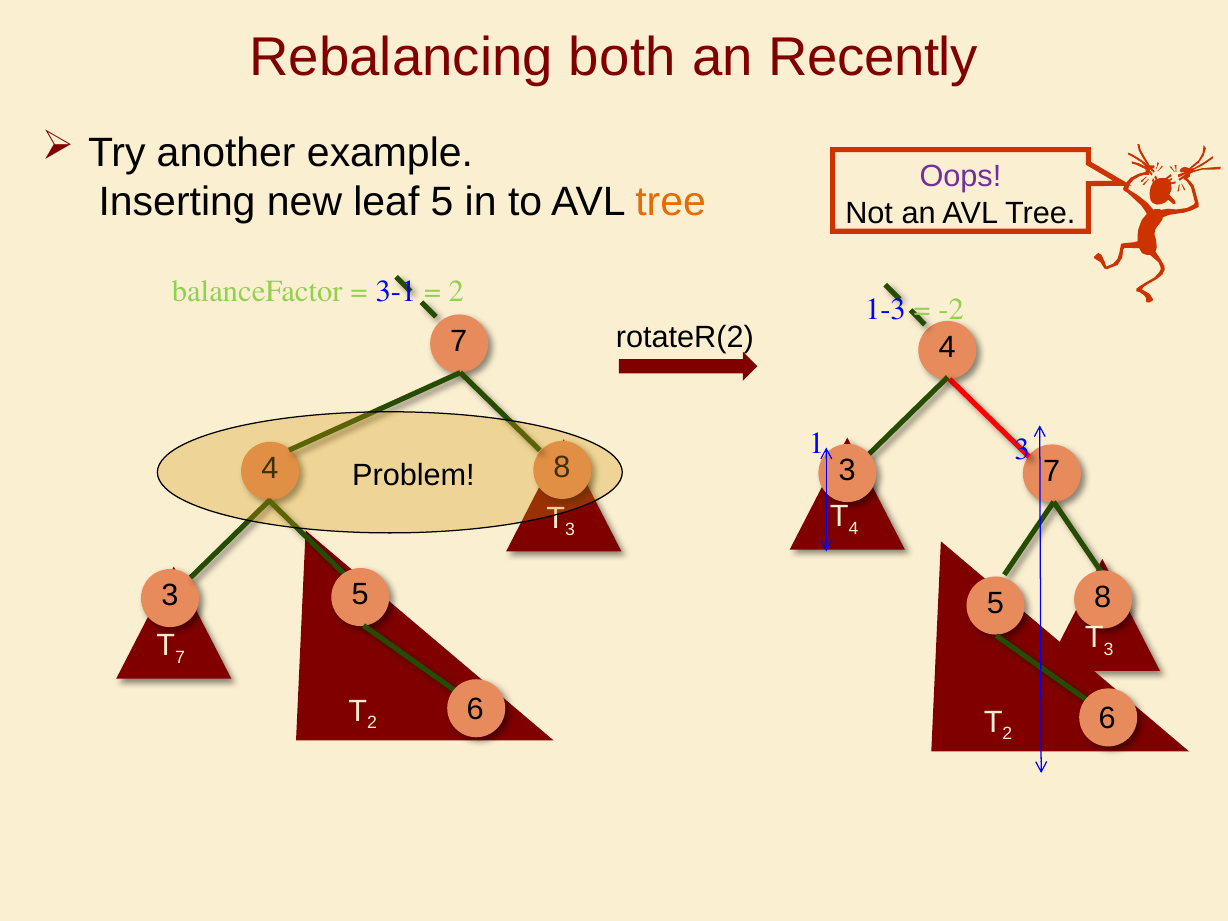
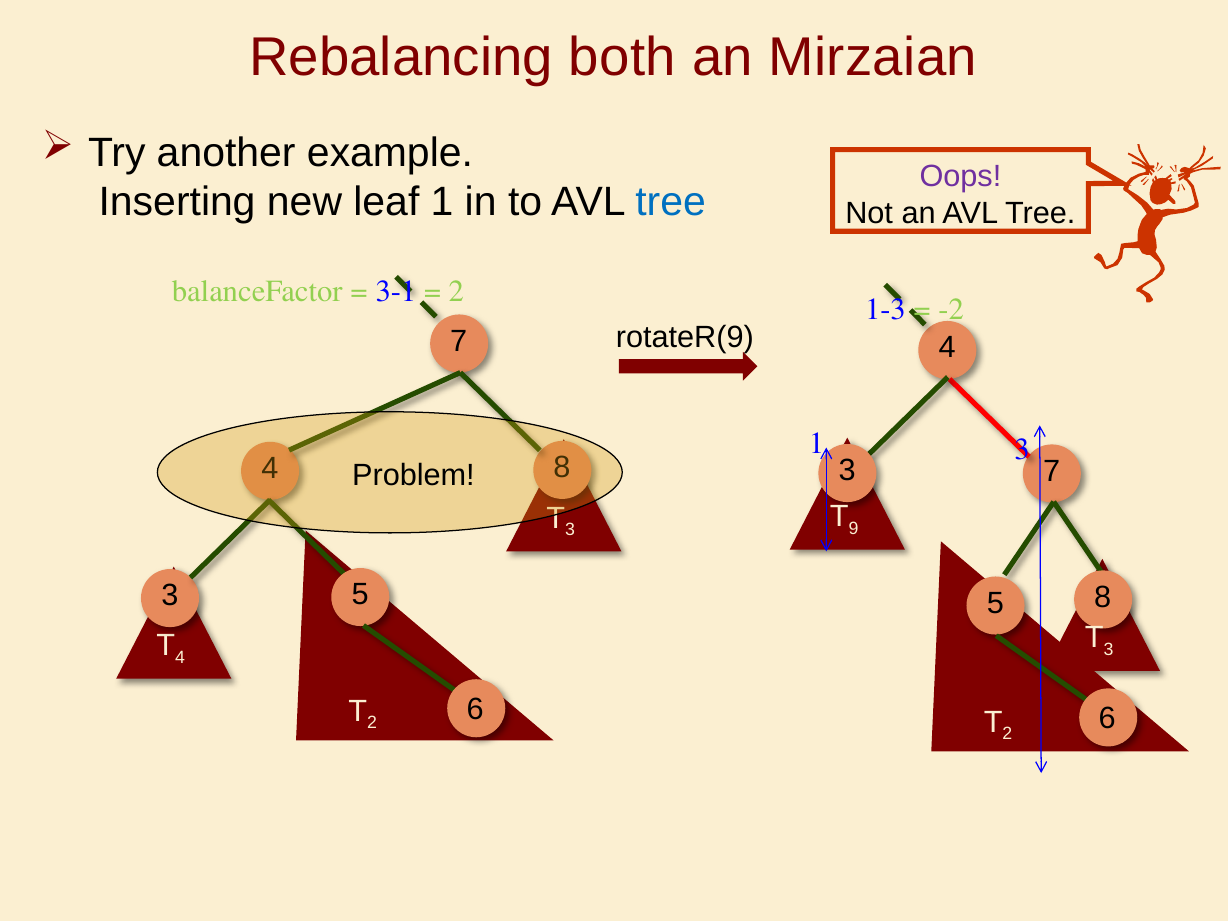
Recently: Recently -> Mirzaian (873, 57)
leaf 5: 5 -> 1 (442, 202)
tree colour: orange -> blue (671, 202)
rotateR(2: rotateR(2 -> rotateR(9 (685, 338)
4: 4 -> 9 (853, 528)
7: 7 -> 4 (180, 657)
